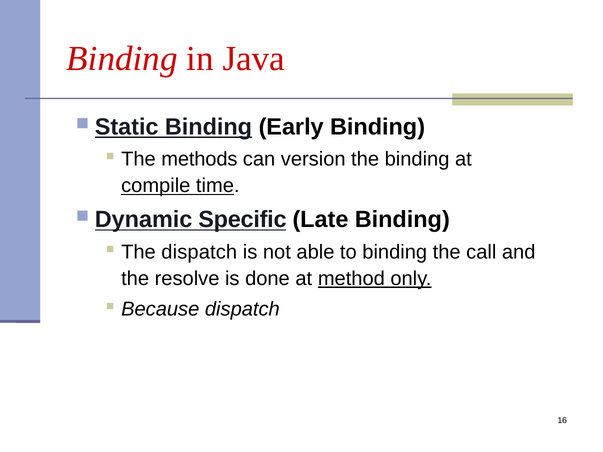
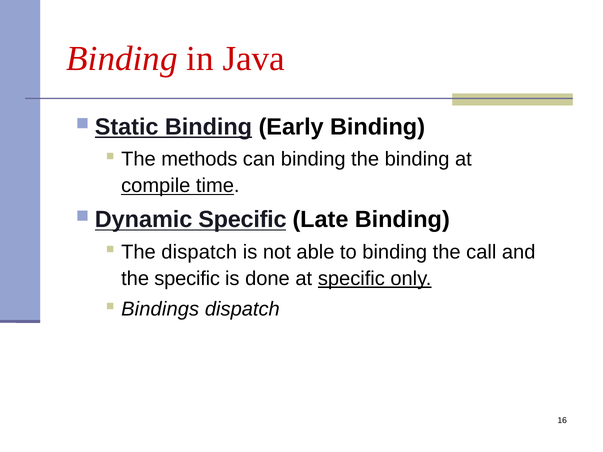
can version: version -> binding (313, 159)
the resolve: resolve -> specific (187, 279)
at method: method -> specific (351, 279)
Because: Because -> Bindings (160, 309)
